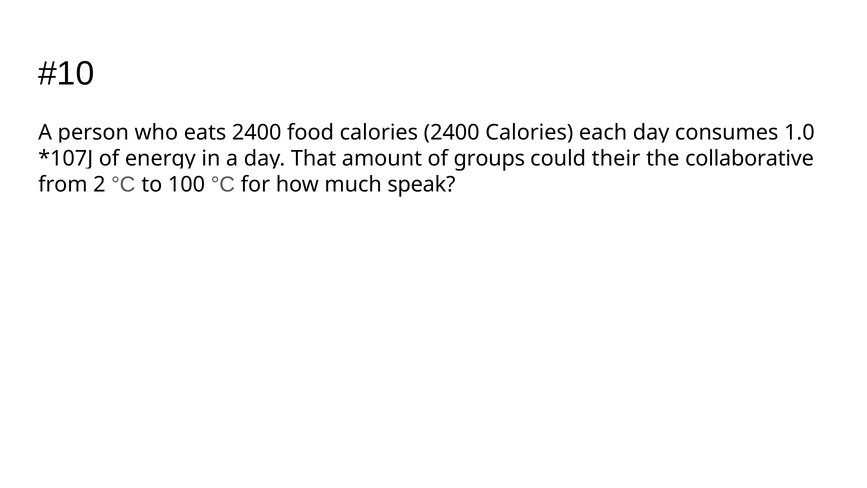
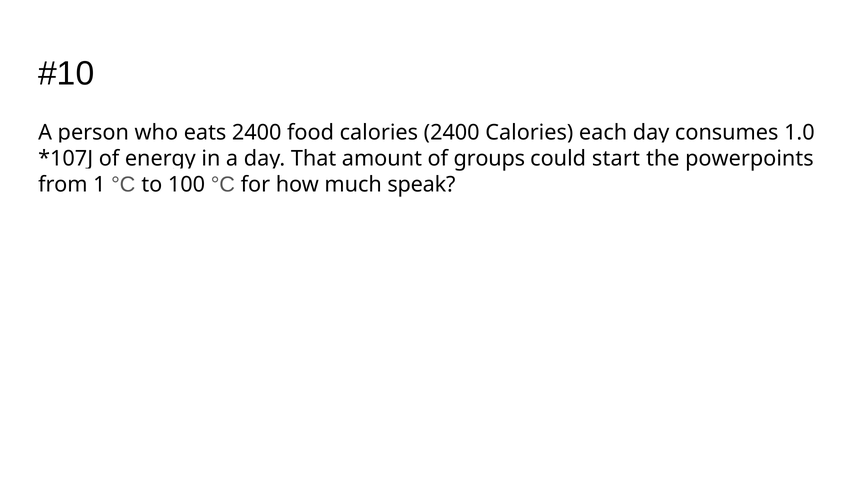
their: their -> start (616, 158)
collaborative: collaborative -> powerpoints (749, 158)
2: 2 -> 1 (99, 184)
